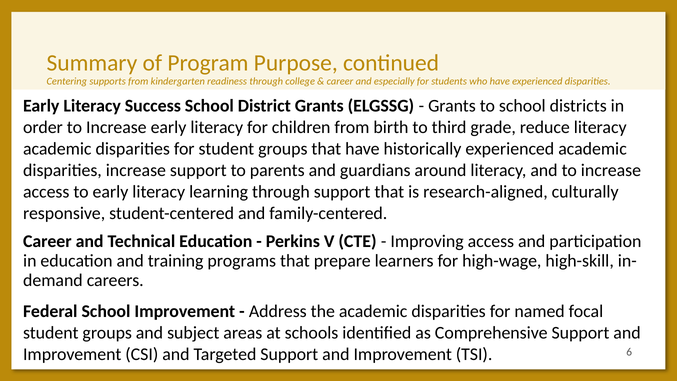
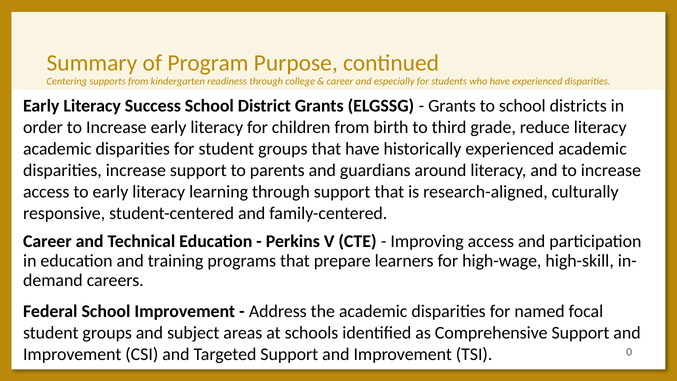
6: 6 -> 0 (629, 352)
